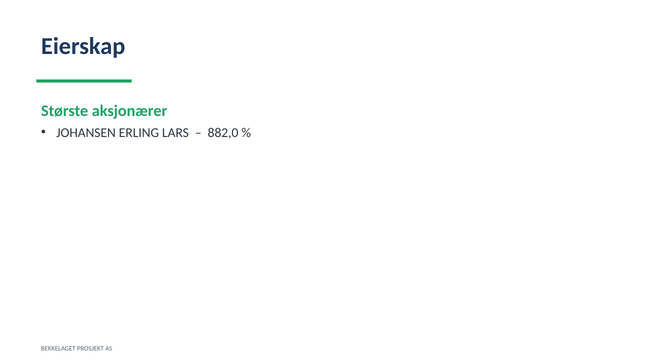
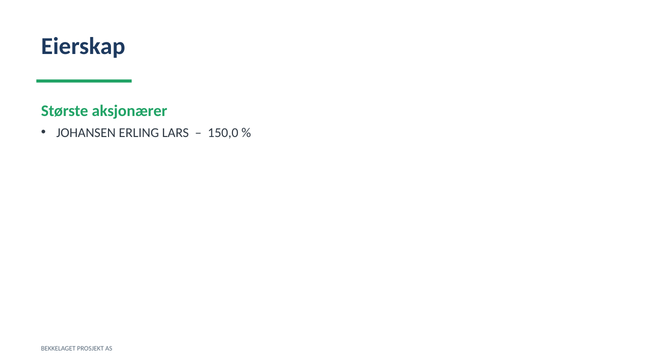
882,0: 882,0 -> 150,0 (223, 133)
